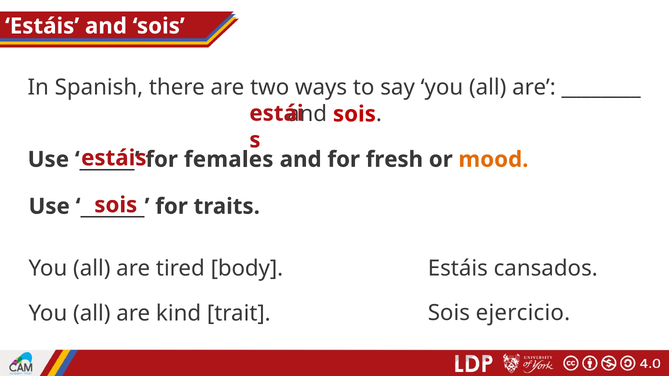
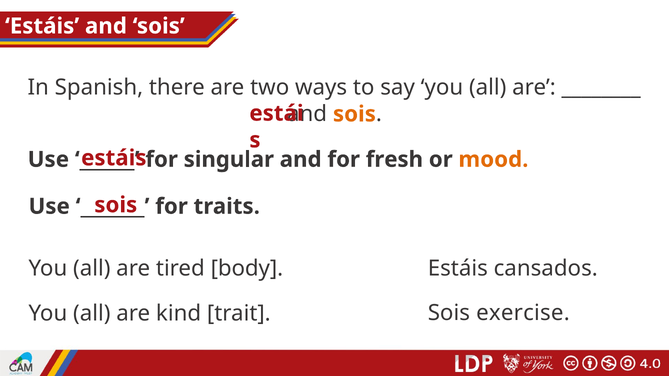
sois colour: red -> orange (354, 114)
females: females -> singular (229, 160)
ejercicio: ejercicio -> exercise (523, 313)
